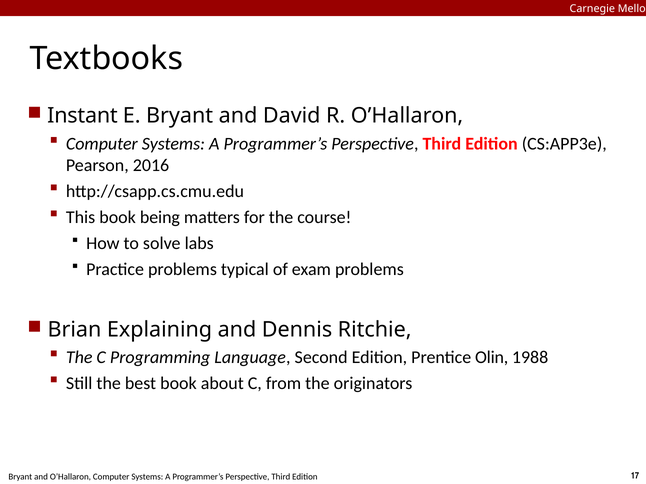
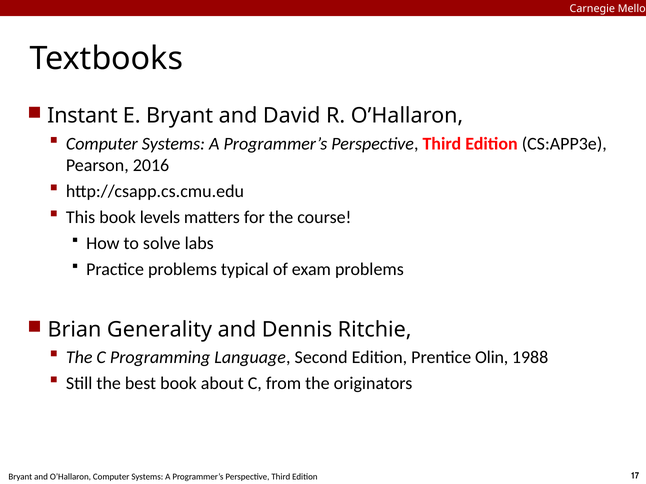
being: being -> levels (160, 217)
Explaining: Explaining -> Generality (159, 330)
